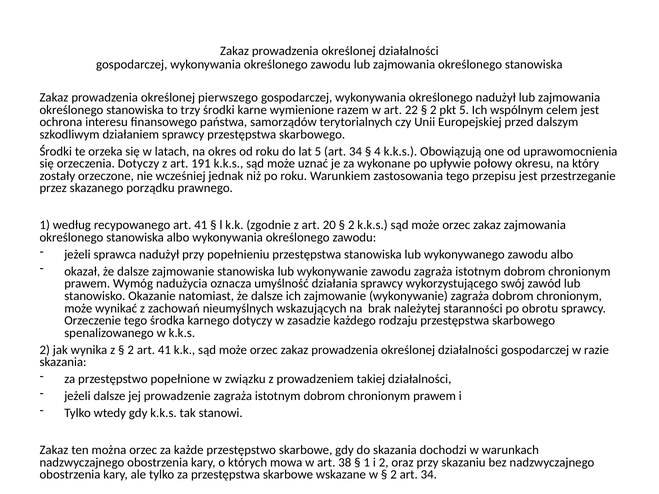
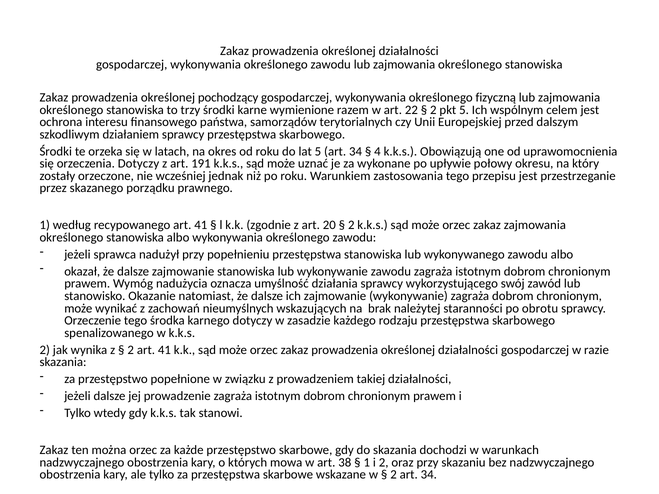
pierwszego: pierwszego -> pochodzący (228, 98)
określonego nadużył: nadużył -> fizyczną (496, 98)
